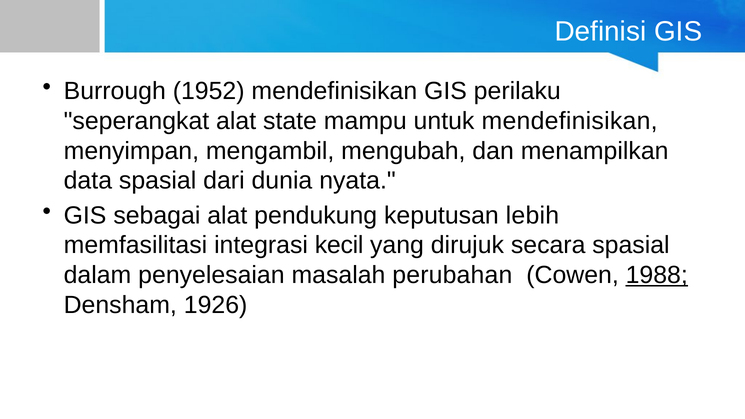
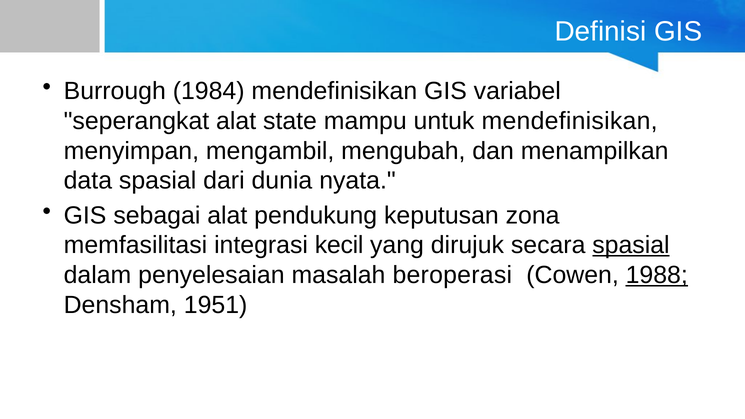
1952: 1952 -> 1984 (209, 91)
perilaku: perilaku -> variabel (517, 91)
lebih: lebih -> zona (533, 215)
spasial underline: none -> present (631, 245)
perubahan: perubahan -> beroperasi (452, 275)
1926: 1926 -> 1951 (216, 305)
